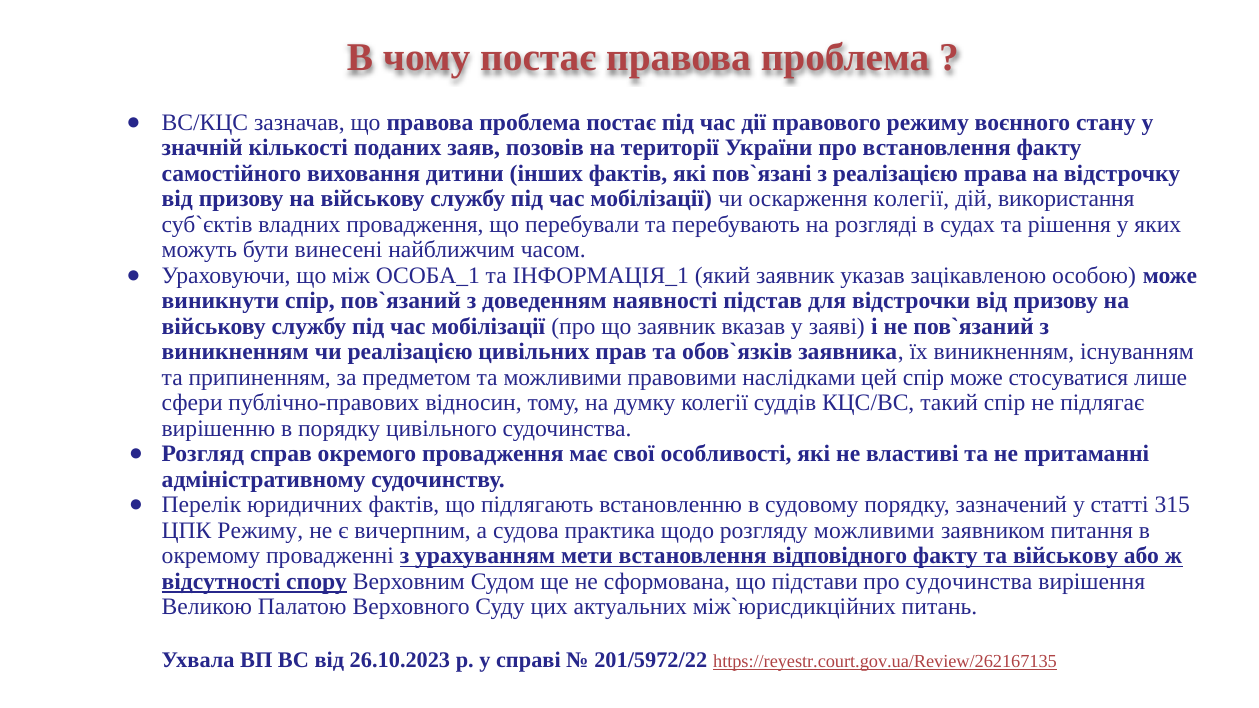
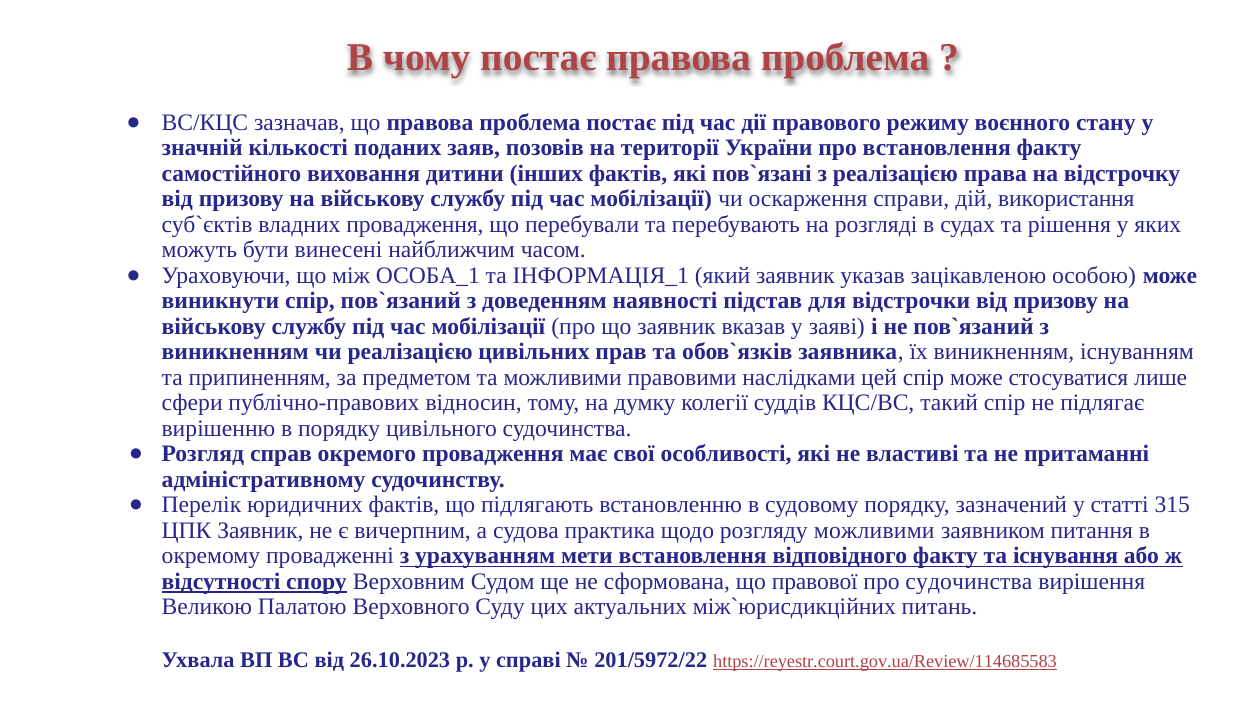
оскарження колегії: колегії -> справи (911, 199)
ЦПК Режиму: Режиму -> Заявник (260, 531)
та військову: військову -> існування (1066, 556)
підстави: підстави -> правової (815, 582)
https://reyestr.court.gov.ua/Review/262167135: https://reyestr.court.gov.ua/Review/262167135 -> https://reyestr.court.gov.ua/Review/114685583 (885, 661)
